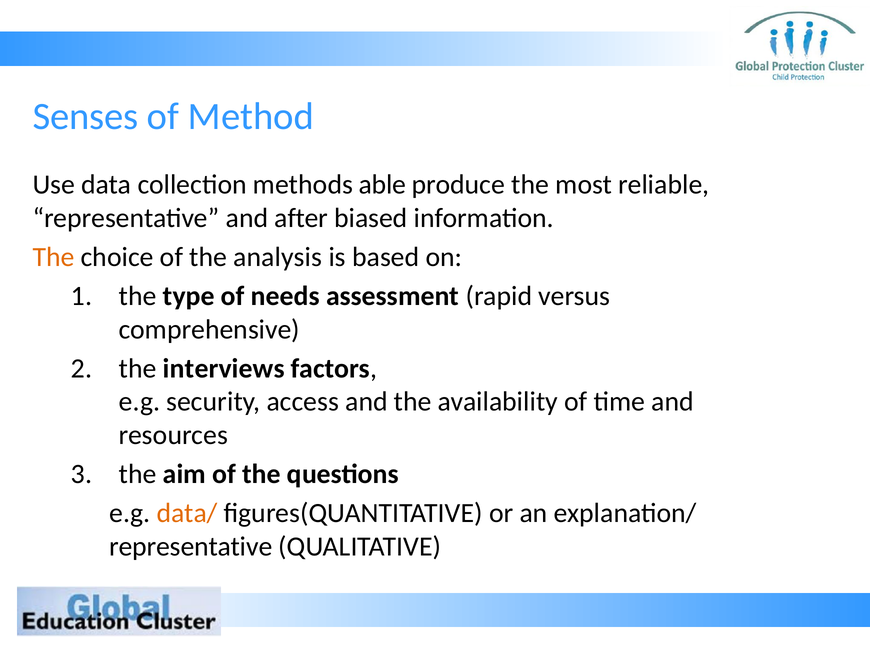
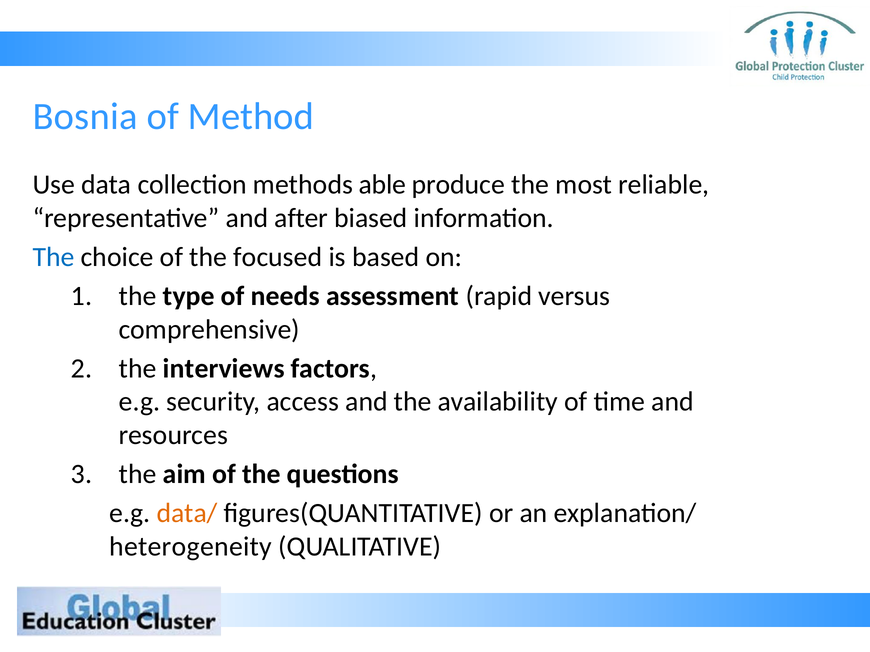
Senses: Senses -> Bosnia (85, 117)
The colour: orange -> blue (54, 257)
analysis: analysis -> focused (278, 257)
representative: representative -> heterogeneity (191, 547)
